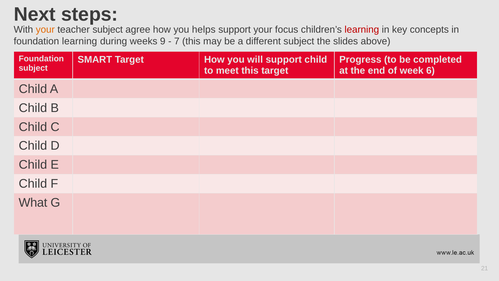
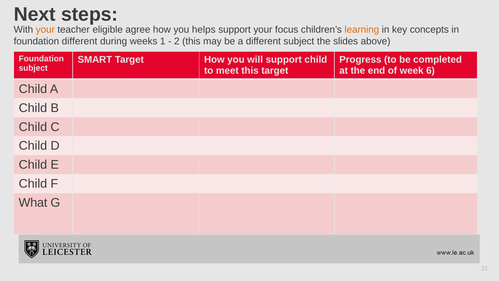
teacher subject: subject -> eligible (108, 30)
learning colour: red -> orange (362, 30)
foundation learning: learning -> different (80, 41)
9: 9 -> 1 (163, 41)
7: 7 -> 2 (177, 41)
